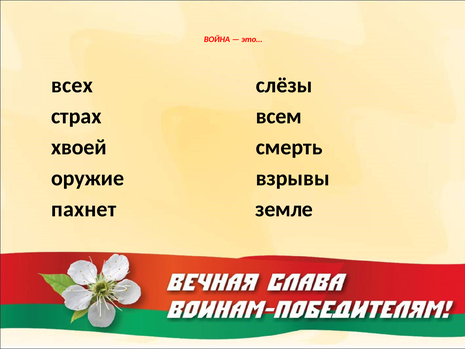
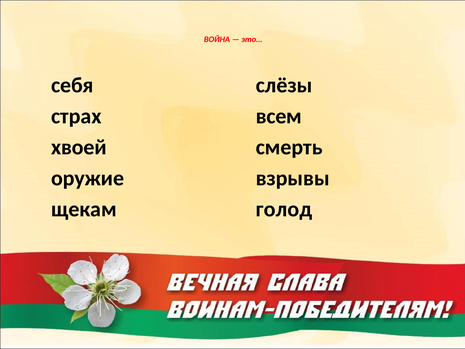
всех: всех -> себя (72, 85)
пахнет: пахнет -> щекам (84, 209)
земле: земле -> голод (284, 209)
